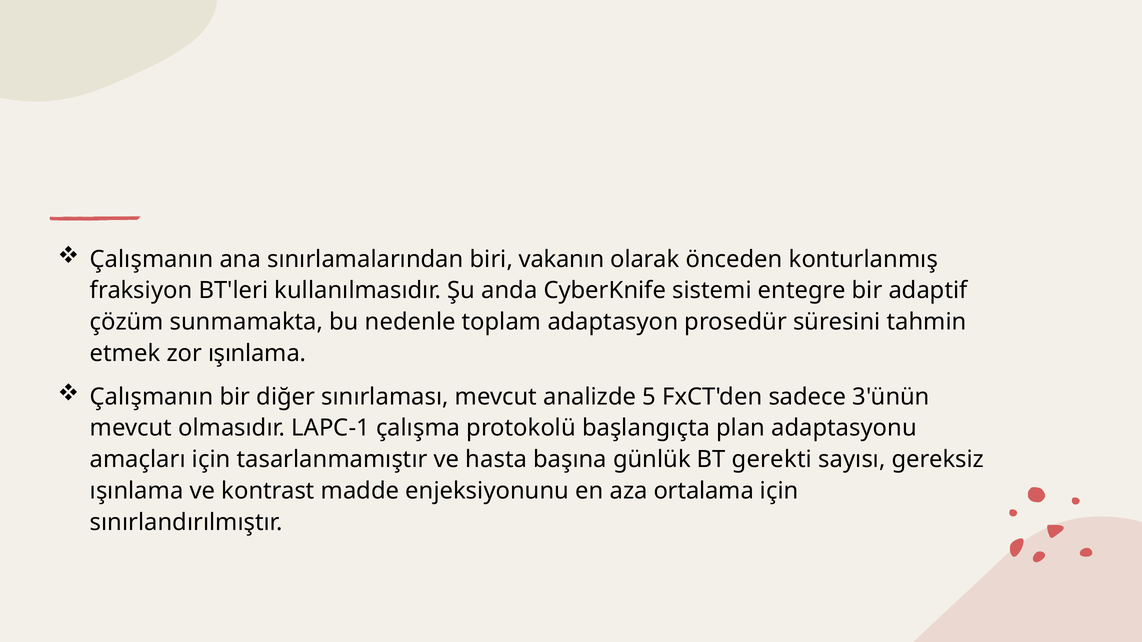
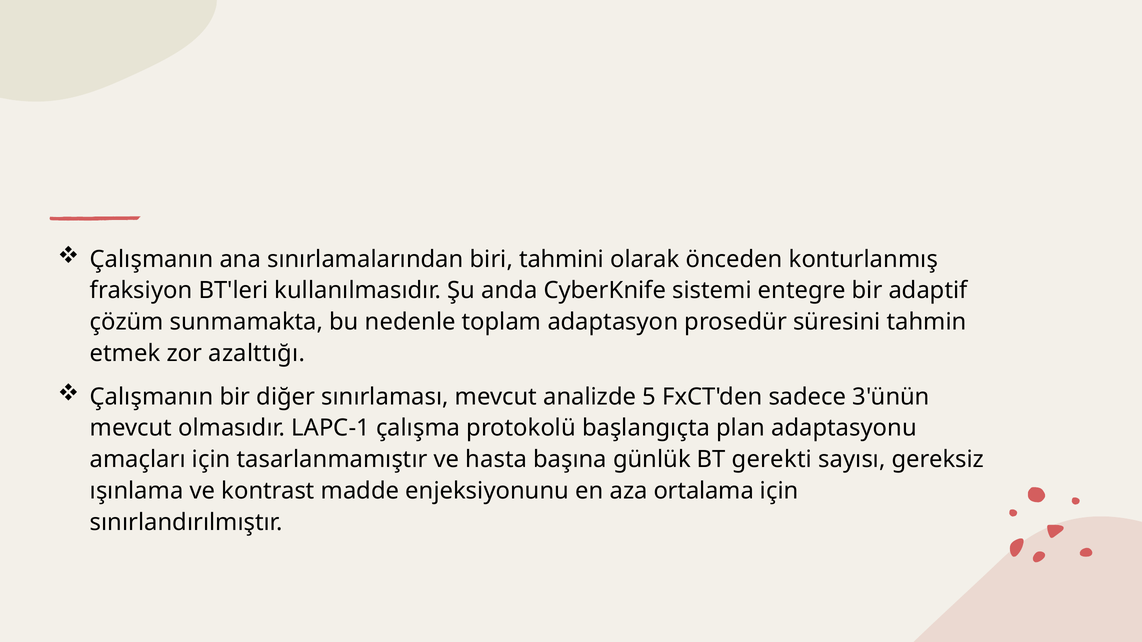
vakanın: vakanın -> tahmini (562, 259)
zor ışınlama: ışınlama -> azalttığı (257, 354)
